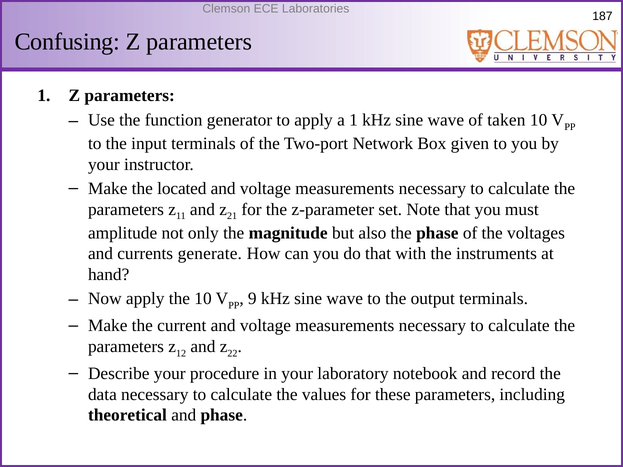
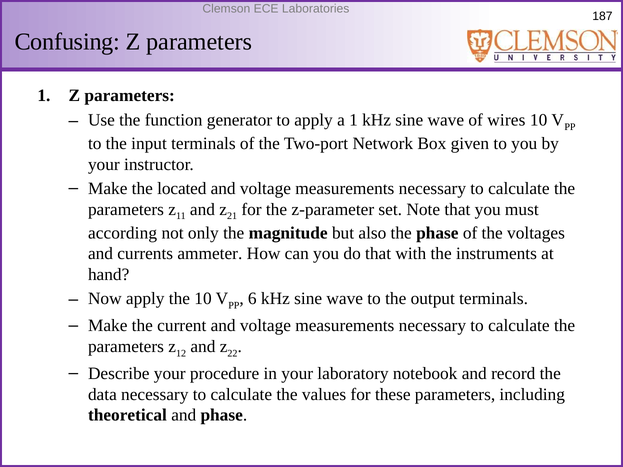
taken: taken -> wires (506, 120)
amplitude: amplitude -> according (123, 233)
generate: generate -> ammeter (210, 254)
9: 9 -> 6 (252, 299)
